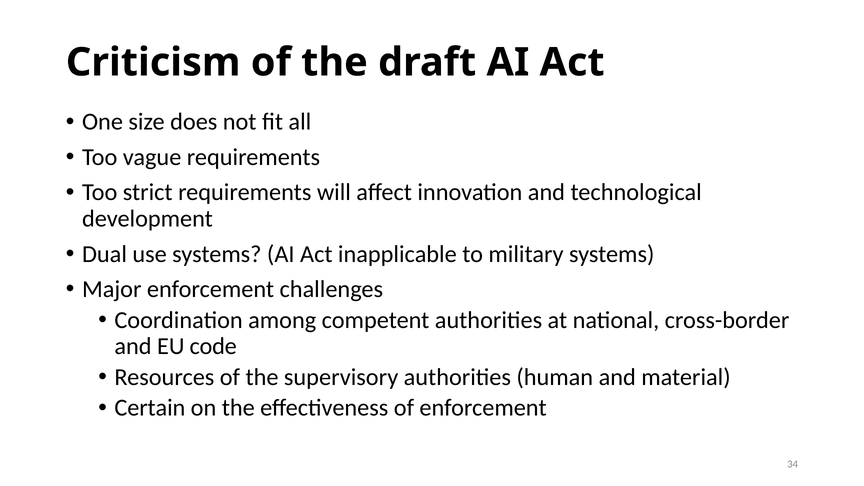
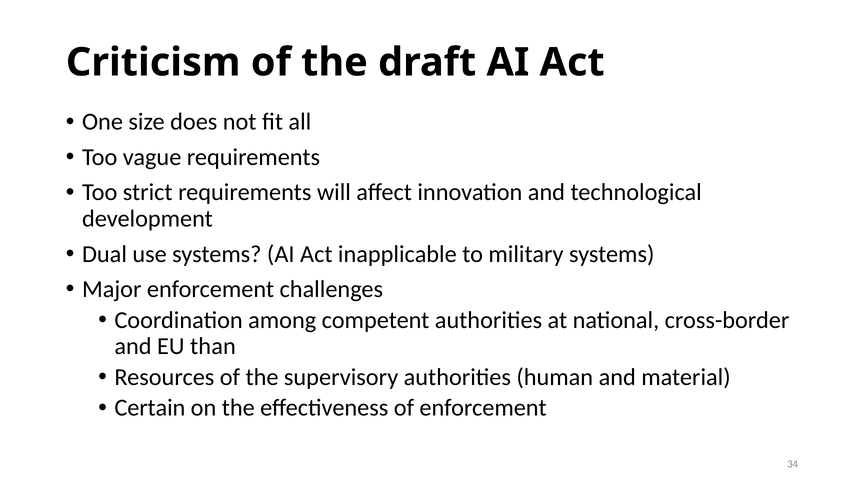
code: code -> than (213, 346)
